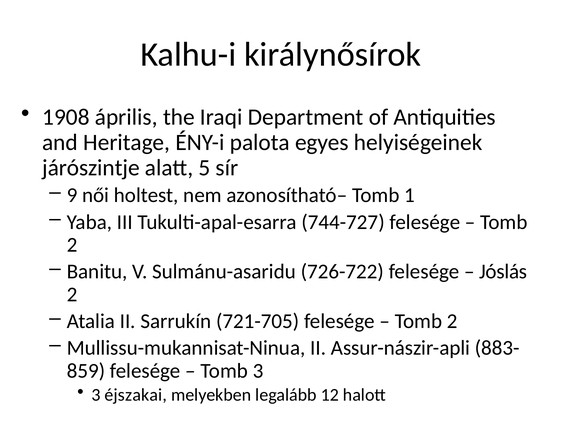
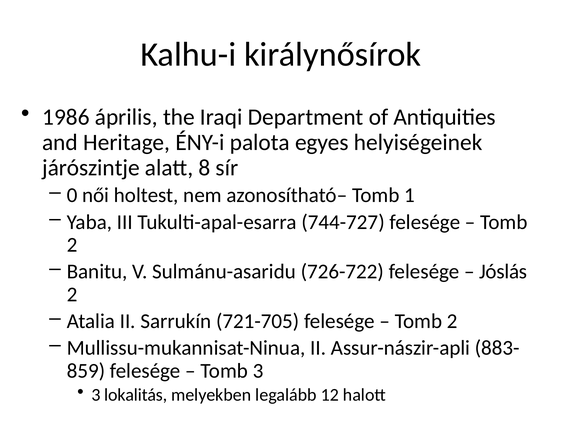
1908: 1908 -> 1986 (66, 117)
5: 5 -> 8 (204, 167)
9: 9 -> 0 (72, 195)
éjszakai: éjszakai -> lokalitás (136, 394)
